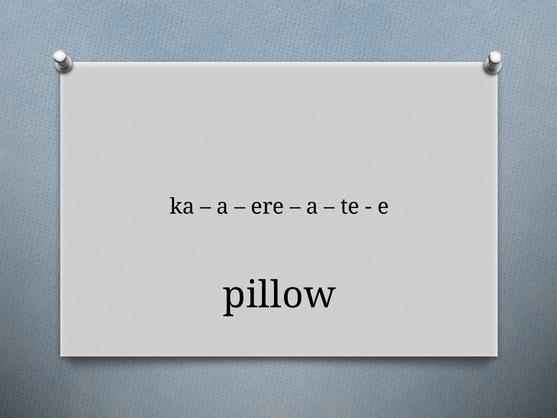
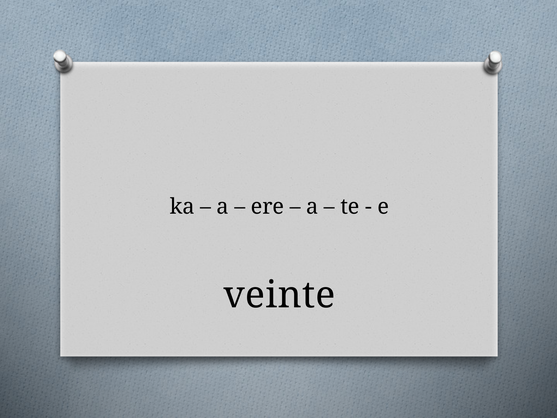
pillow: pillow -> veinte (279, 295)
